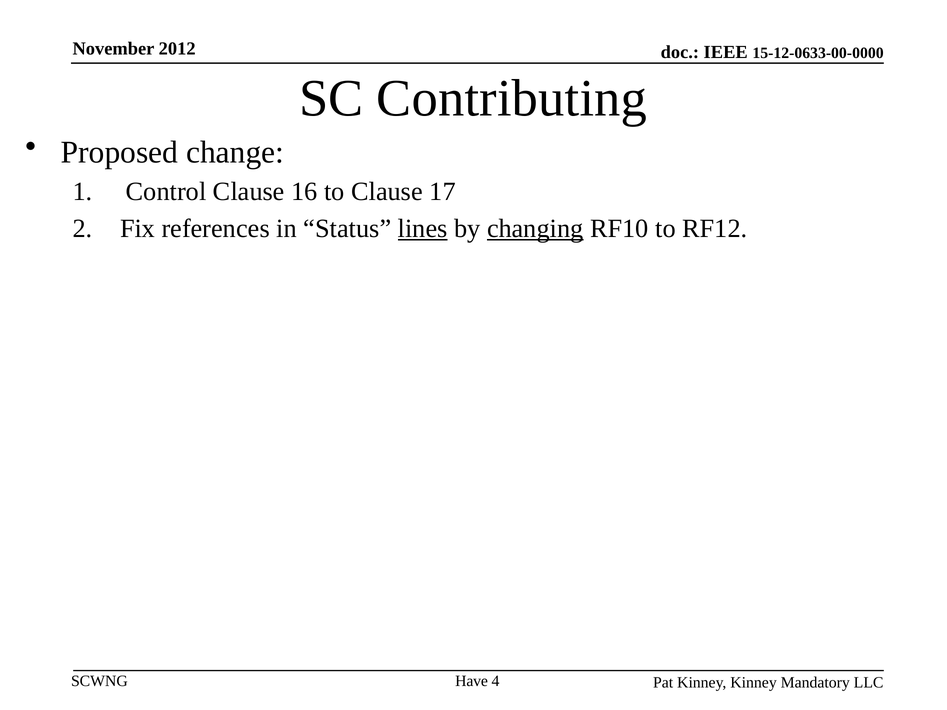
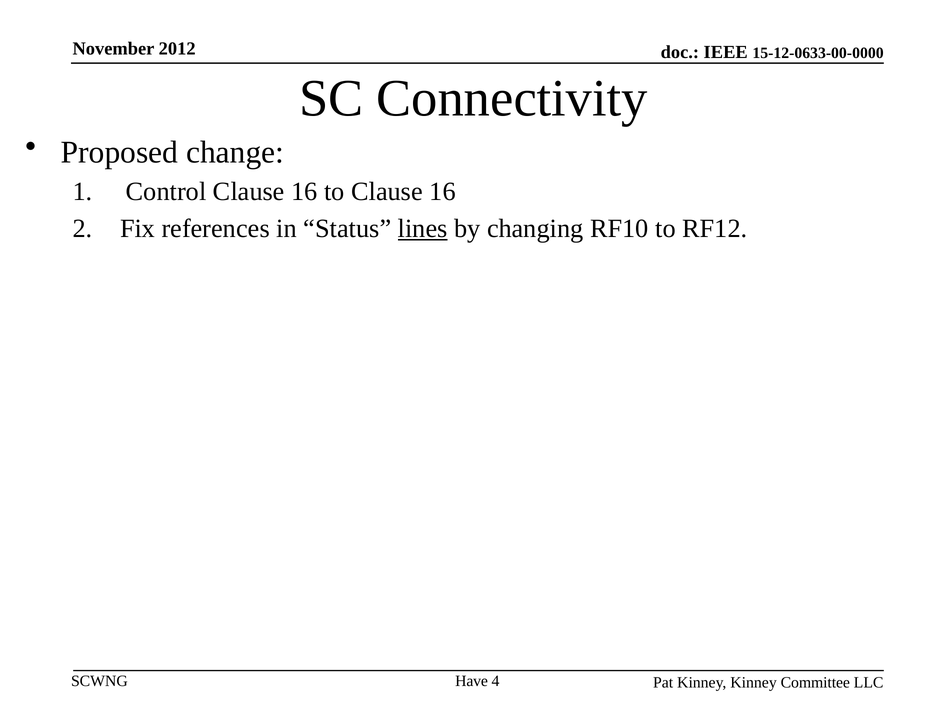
Contributing: Contributing -> Connectivity (512, 98)
to Clause 17: 17 -> 16 (443, 192)
changing underline: present -> none (535, 229)
Mandatory: Mandatory -> Committee (815, 683)
